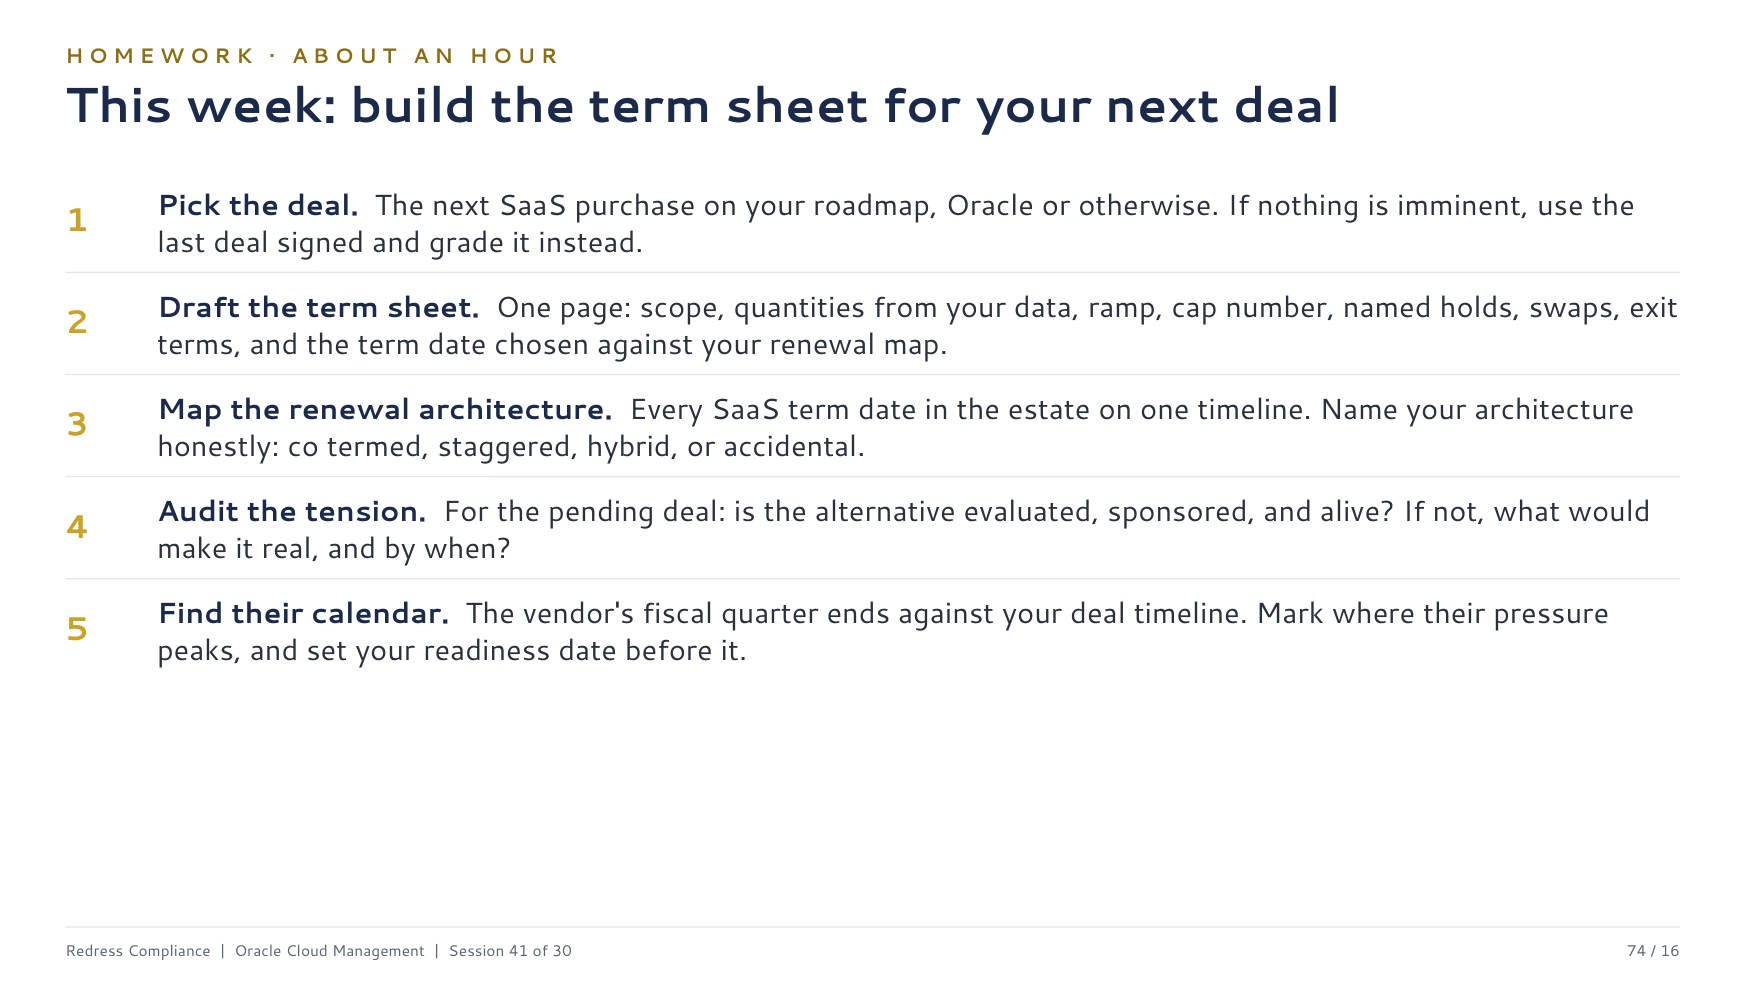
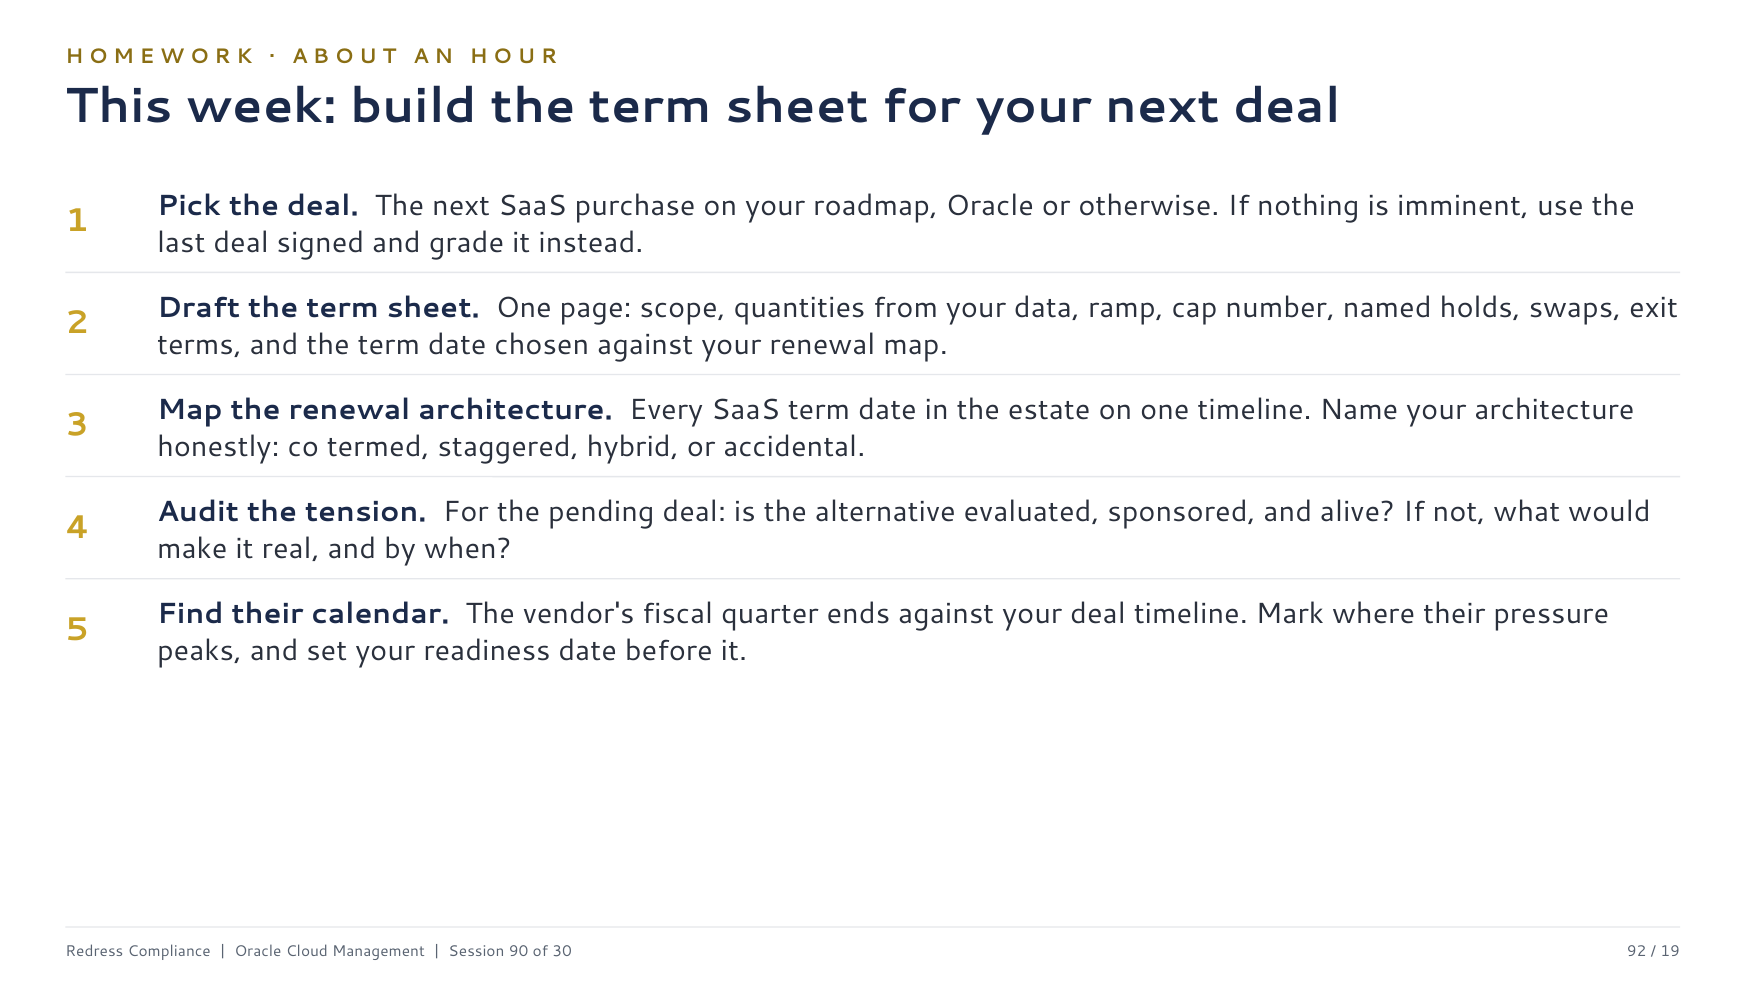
41: 41 -> 90 (519, 952)
74: 74 -> 92 (1637, 952)
16: 16 -> 19 (1670, 952)
